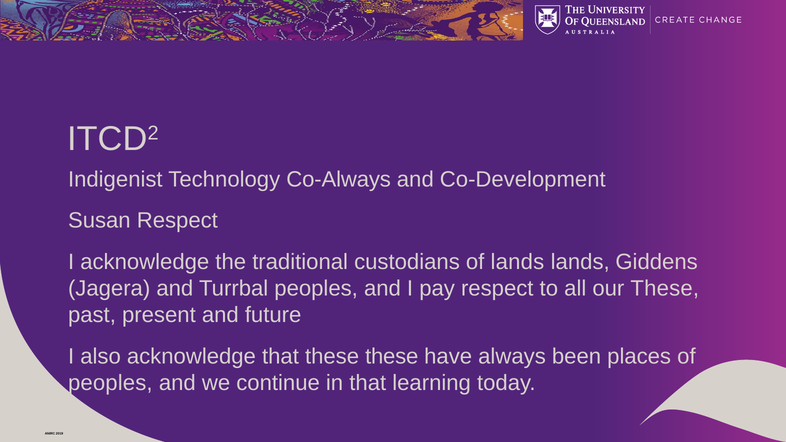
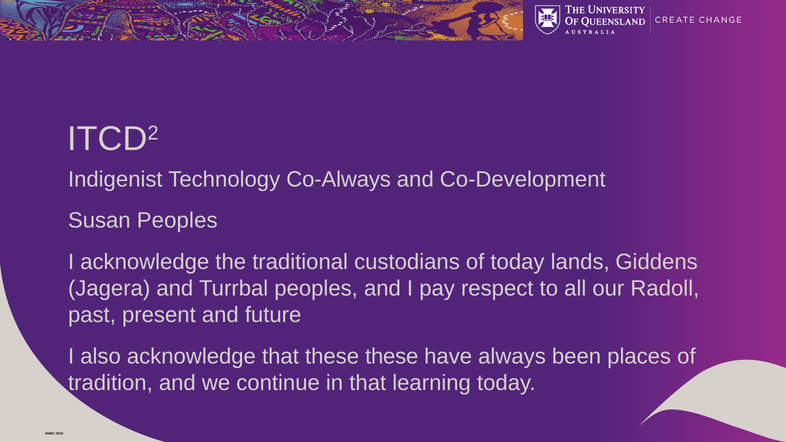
Susan Respect: Respect -> Peoples (177, 221)
of lands: lands -> today (518, 262)
our These: These -> Radoll (665, 289)
peoples: peoples -> tradition (110, 383)
